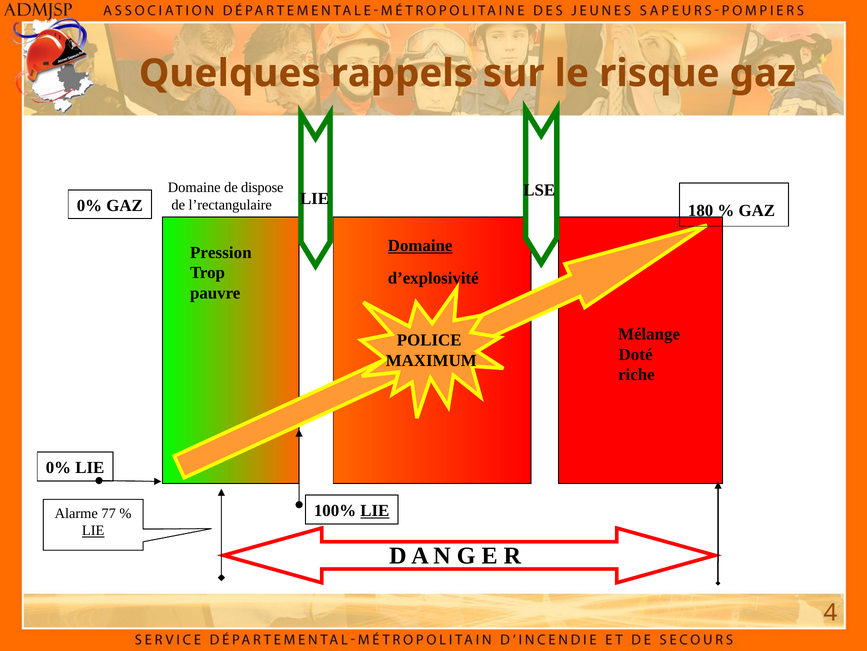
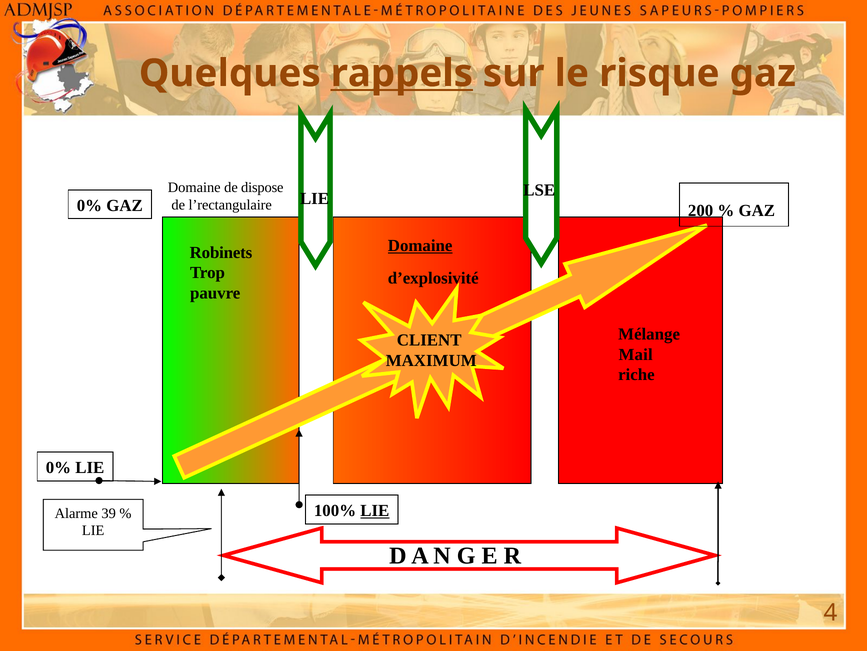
rappels underline: none -> present (402, 73)
180: 180 -> 200 (701, 210)
Pression: Pression -> Robinets (221, 252)
POLICE: POLICE -> CLIENT (429, 340)
Doté: Doté -> Mail (636, 354)
77: 77 -> 39 (109, 513)
LIE underline: present -> none (93, 530)
